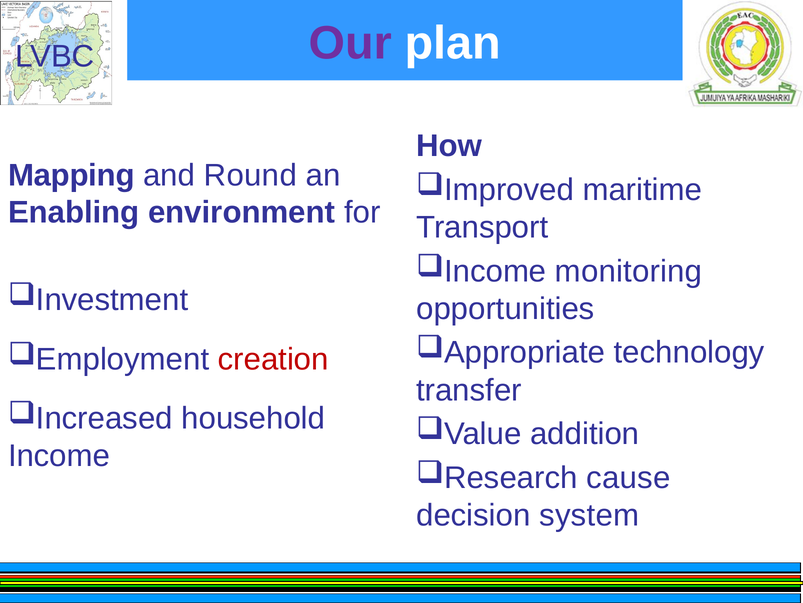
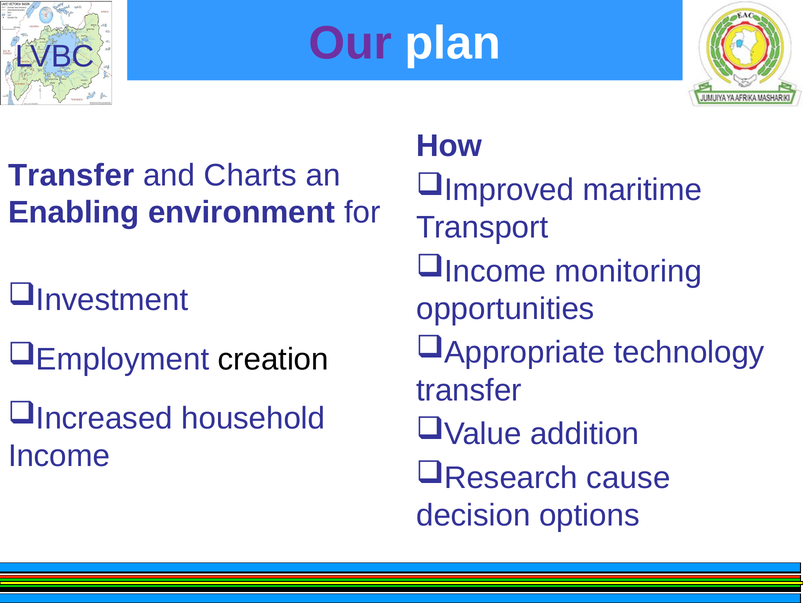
Mapping: Mapping -> Transfer (71, 175)
Round: Round -> Charts (250, 175)
creation colour: red -> black (273, 359)
system: system -> options (589, 515)
